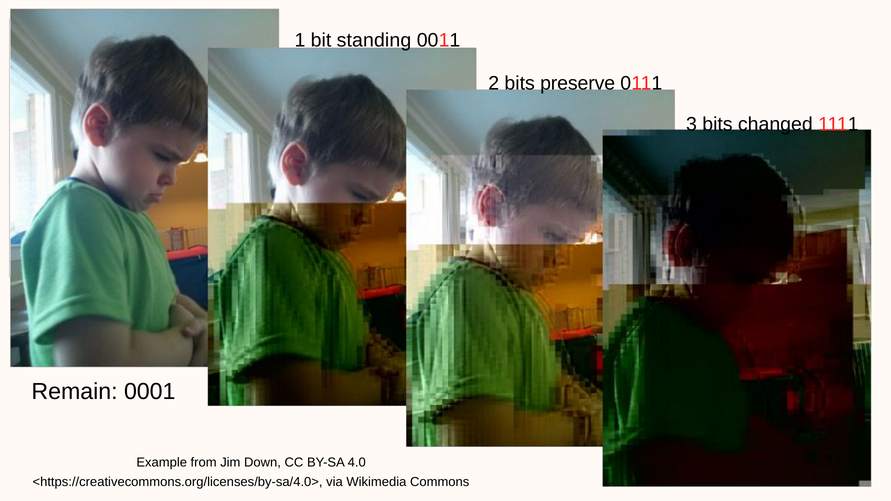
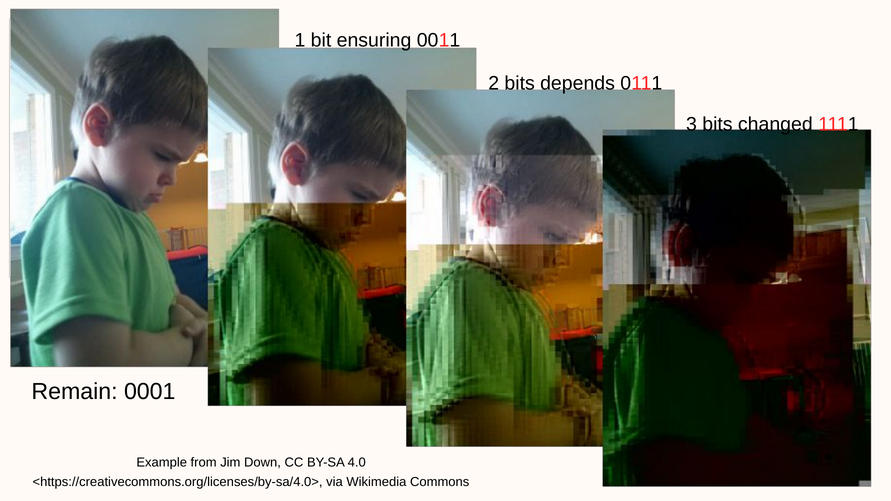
standing: standing -> ensuring (374, 40)
preserve: preserve -> depends (578, 83)
